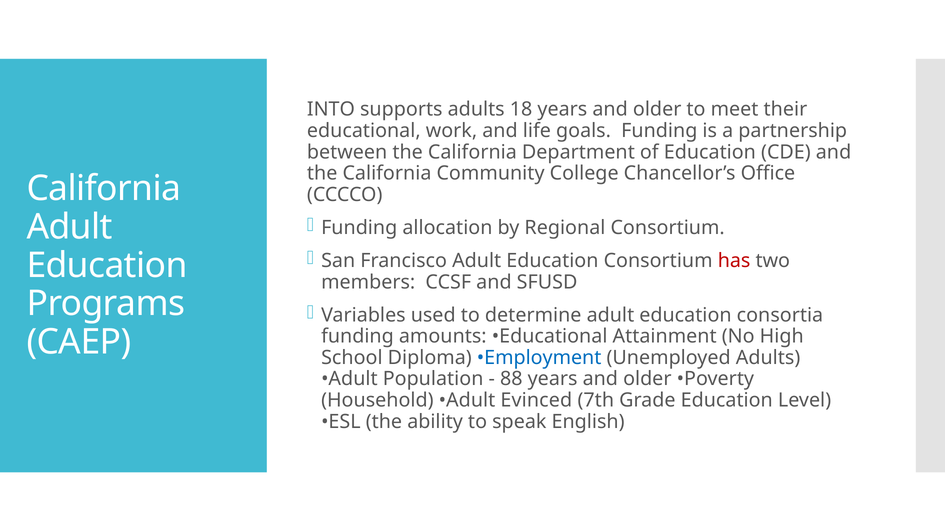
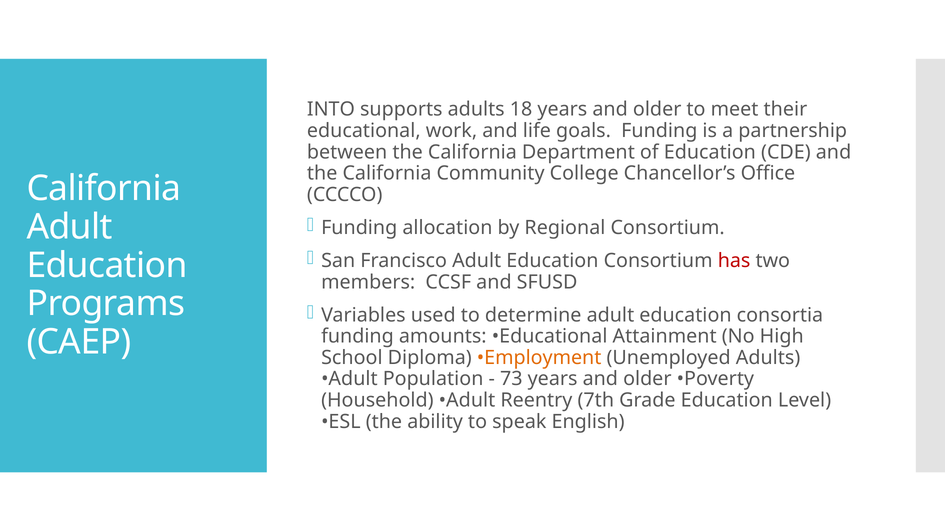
Employment colour: blue -> orange (539, 357)
88: 88 -> 73 (511, 379)
Evinced: Evinced -> Reentry (536, 400)
